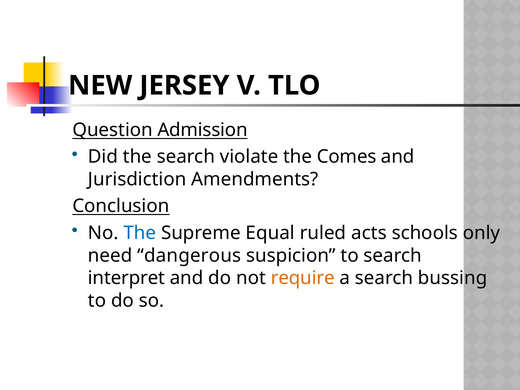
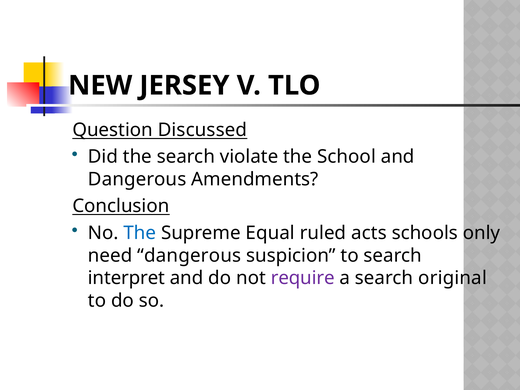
Admission: Admission -> Discussed (202, 130)
Comes: Comes -> School (346, 157)
Jurisdiction: Jurisdiction -> Dangerous (137, 179)
require colour: orange -> purple (303, 278)
bussing: bussing -> original (453, 278)
